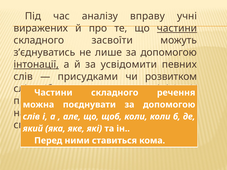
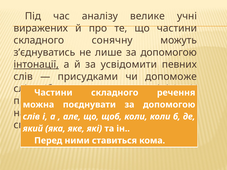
вправу: вправу -> велике (147, 16)
частини underline: present -> none (177, 28)
засвоїти: засвоїти -> сонячну (112, 40)
розвитком: розвитком -> допоможе (171, 77)
